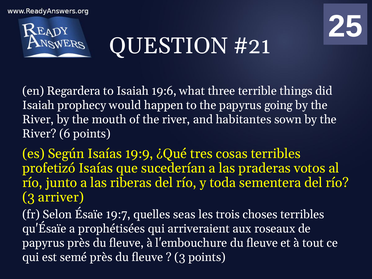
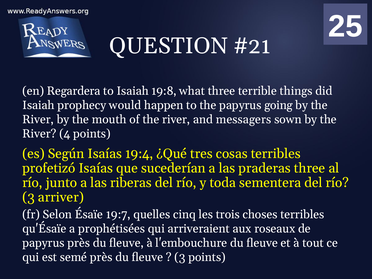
19:6: 19:6 -> 19:8 (164, 91)
habitantes: habitantes -> messagers (244, 119)
6: 6 -> 4 (65, 134)
19:9: 19:9 -> 19:4 (139, 154)
praderas votos: votos -> three (310, 168)
seas: seas -> cinq (184, 214)
